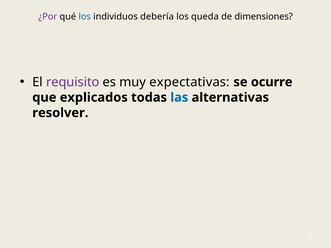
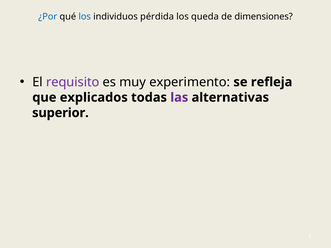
¿Por colour: purple -> blue (48, 17)
debería: debería -> pérdida (157, 17)
expectativas: expectativas -> experimento (190, 82)
ocurre: ocurre -> refleja (272, 82)
las colour: blue -> purple (179, 98)
resolver: resolver -> superior (60, 113)
